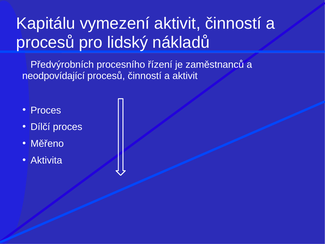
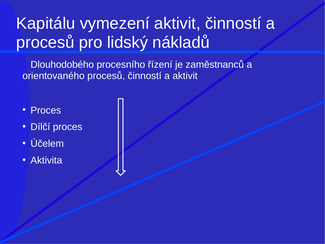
Předvýrobních: Předvýrobních -> Dlouhodobého (62, 64)
neodpovídající: neodpovídající -> orientovaného (53, 76)
Měřeno: Měřeno -> Účelem (47, 144)
